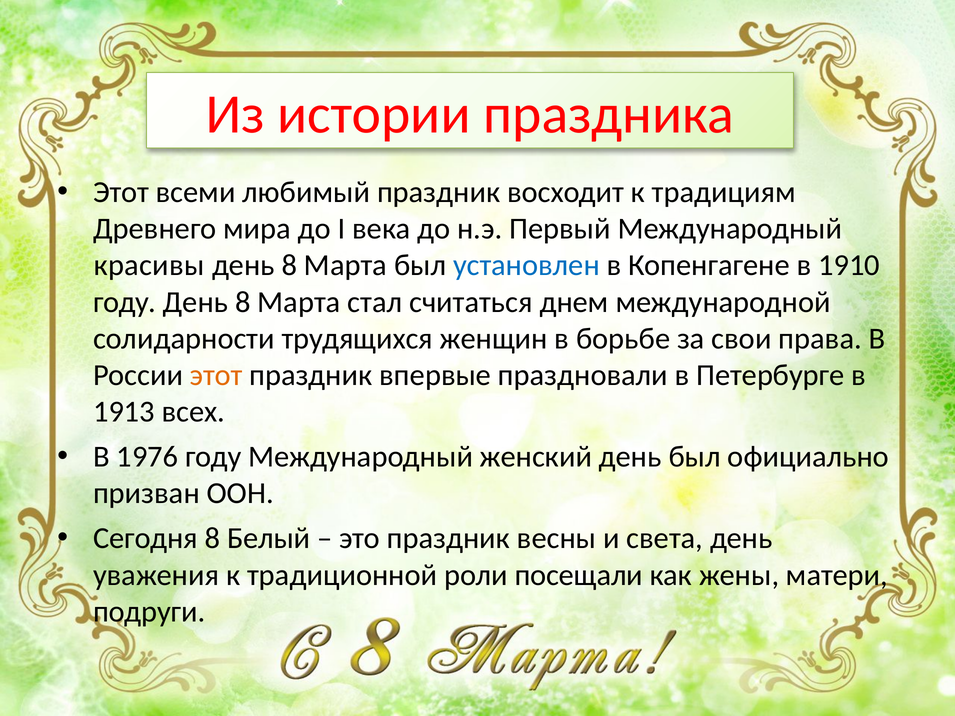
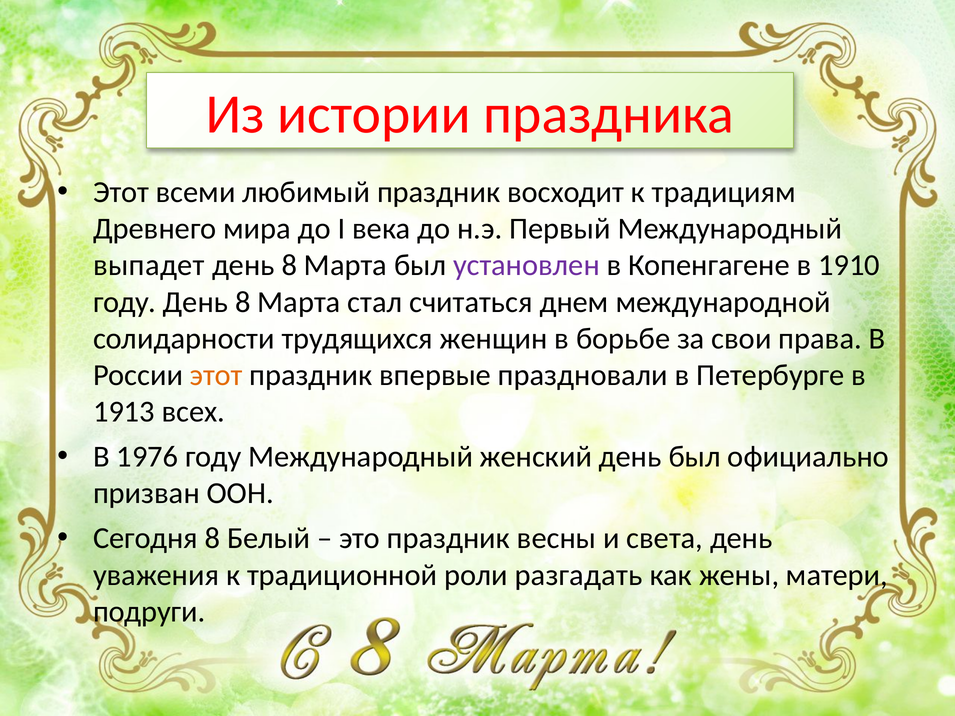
красивы: красивы -> выпадет (149, 265)
установлен colour: blue -> purple (526, 265)
посещали: посещали -> разгадать (579, 575)
